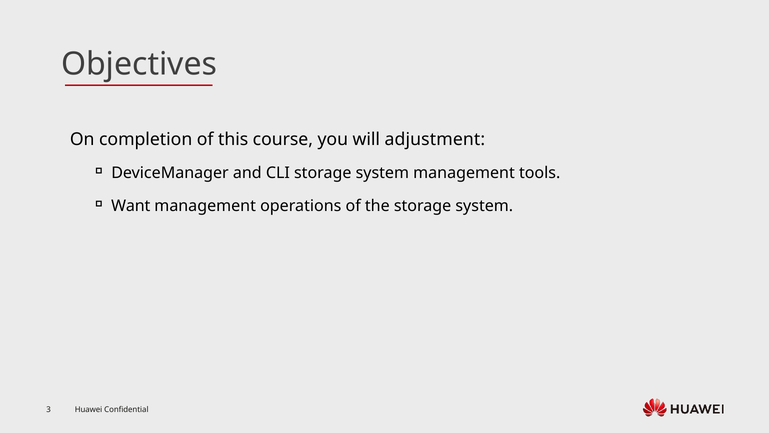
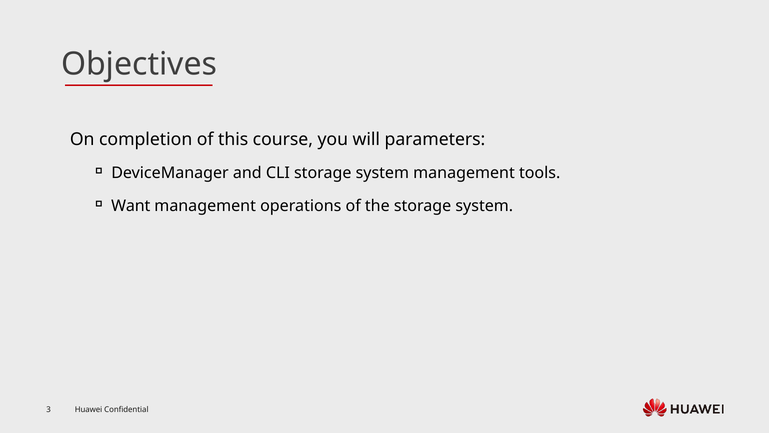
adjustment: adjustment -> parameters (435, 139)
